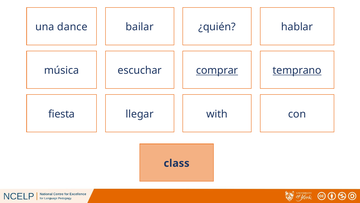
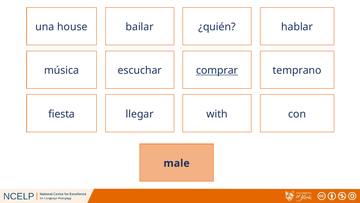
dance: dance -> house (72, 27)
temprano underline: present -> none (297, 70)
class: class -> male (177, 163)
